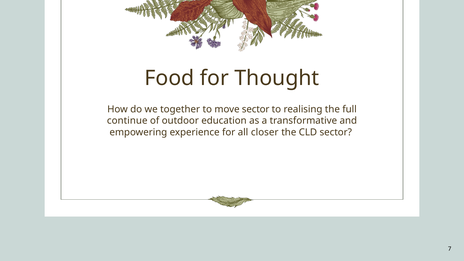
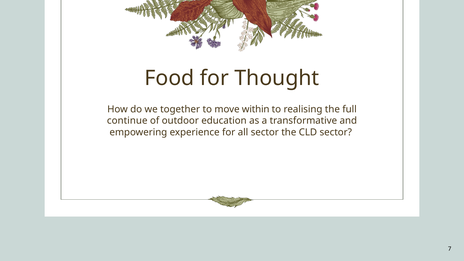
move sector: sector -> within (256, 109)
all closer: closer -> sector (265, 132)
